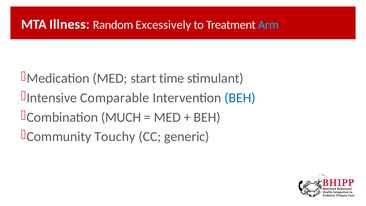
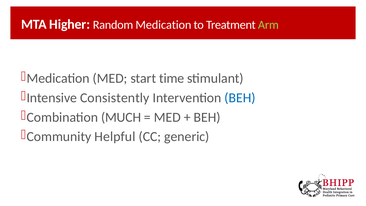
Illness: Illness -> Higher (70, 24)
Random Excessively: Excessively -> Medication (163, 25)
Arm colour: light blue -> light green (268, 25)
Comparable: Comparable -> Consistently (115, 98)
Touchy: Touchy -> Helpful (115, 137)
